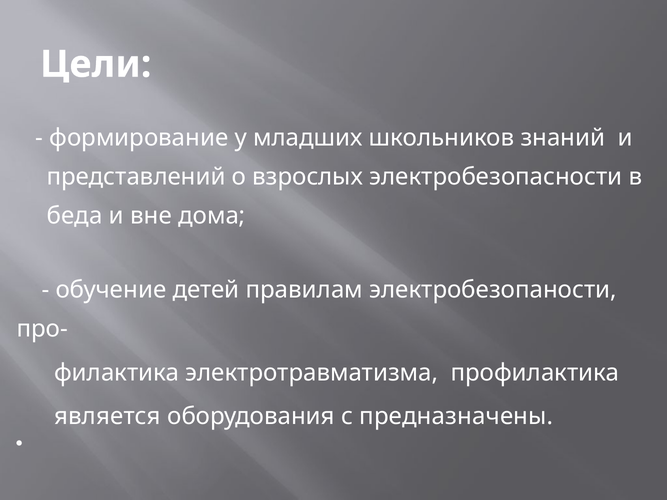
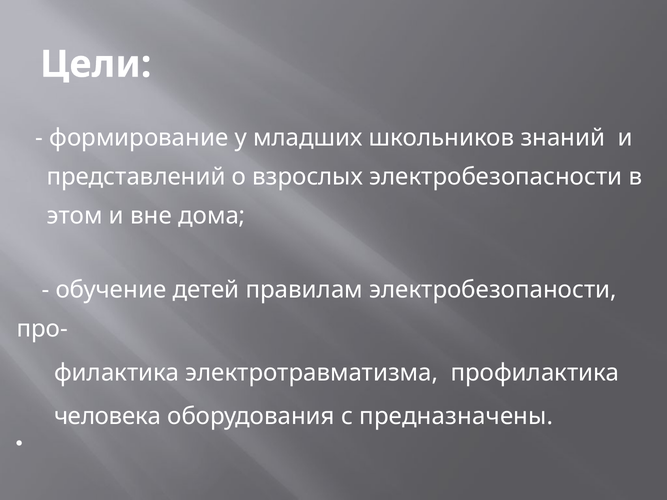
беда: беда -> этом (75, 216)
является: является -> человека (108, 416)
